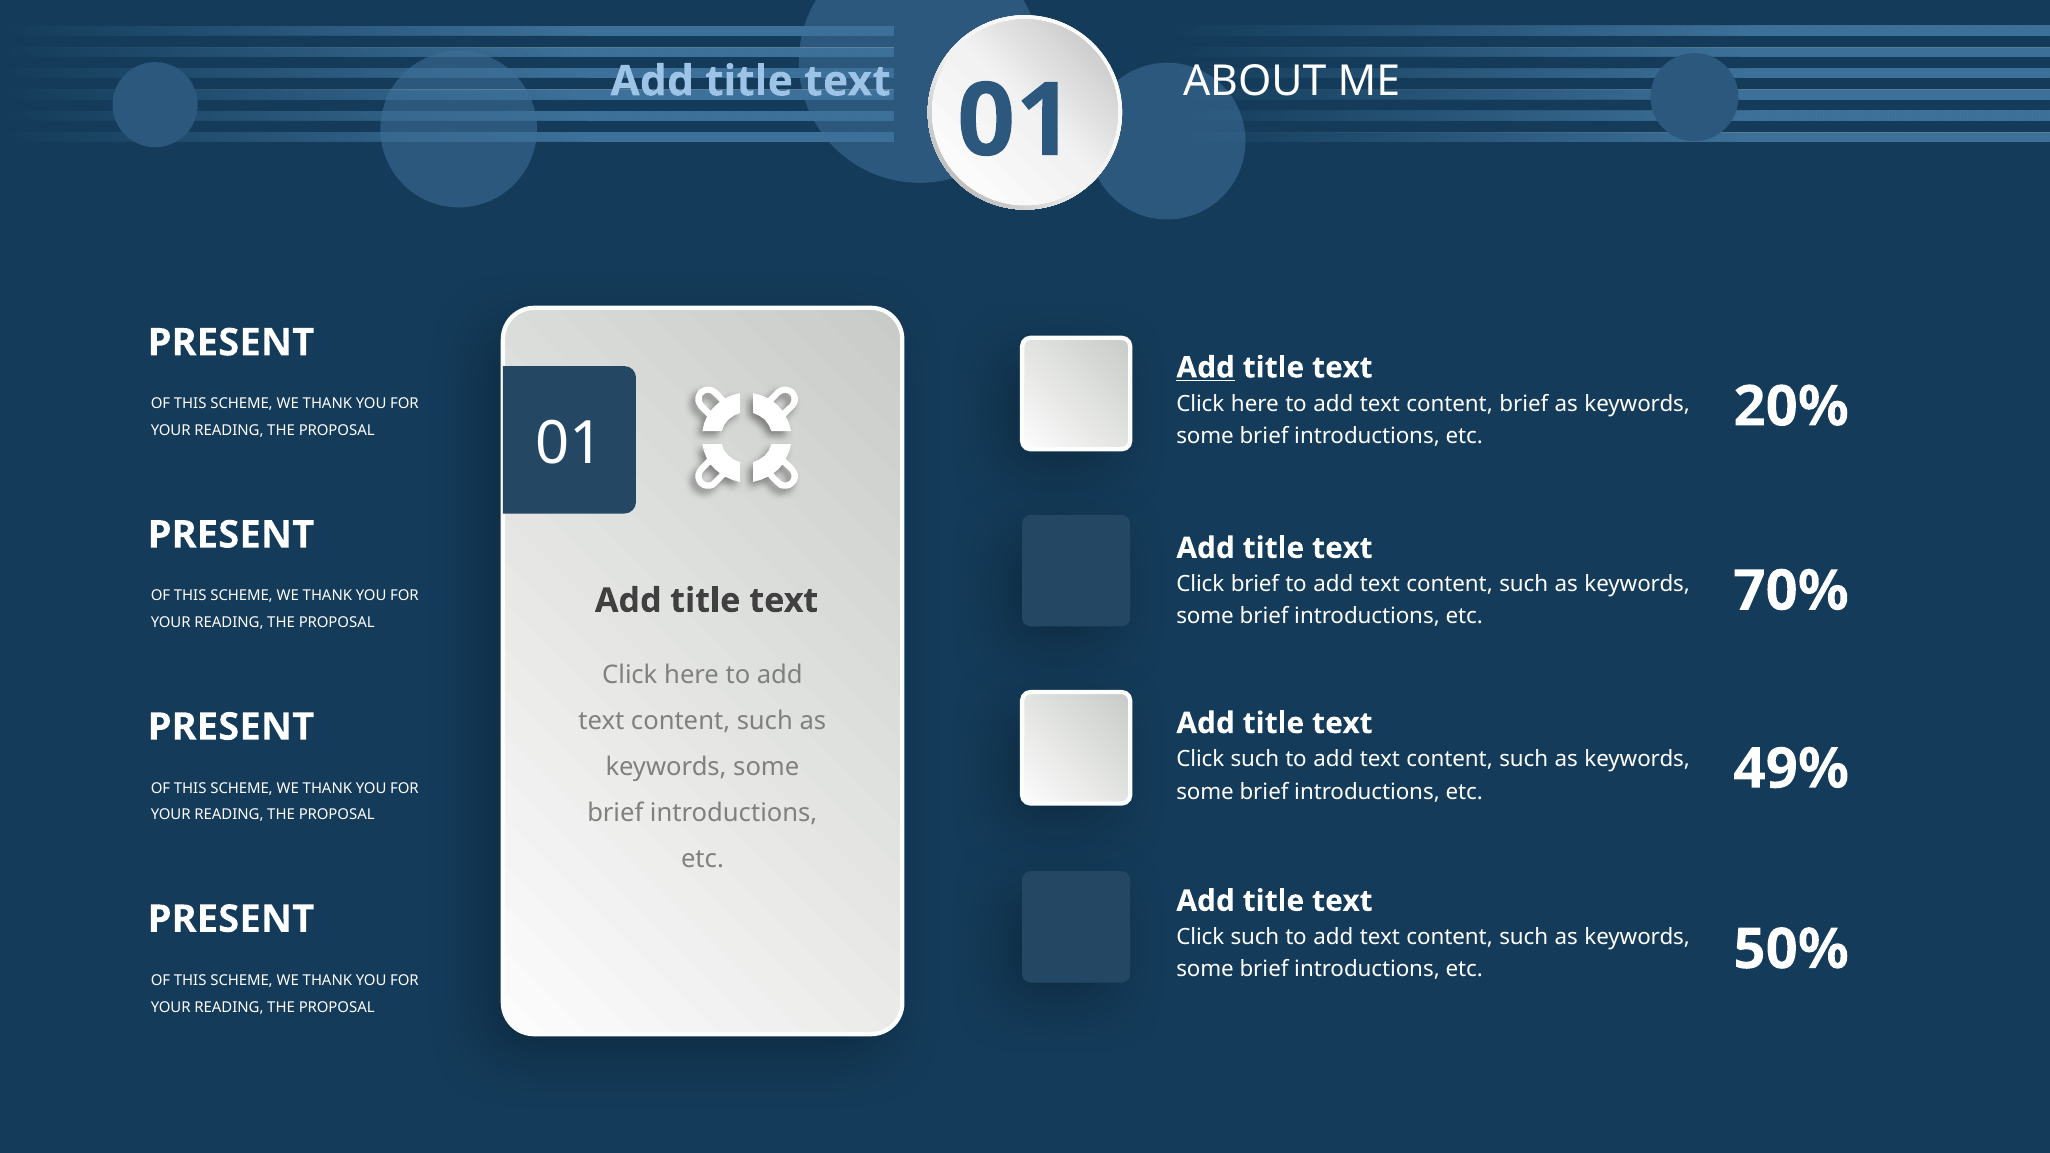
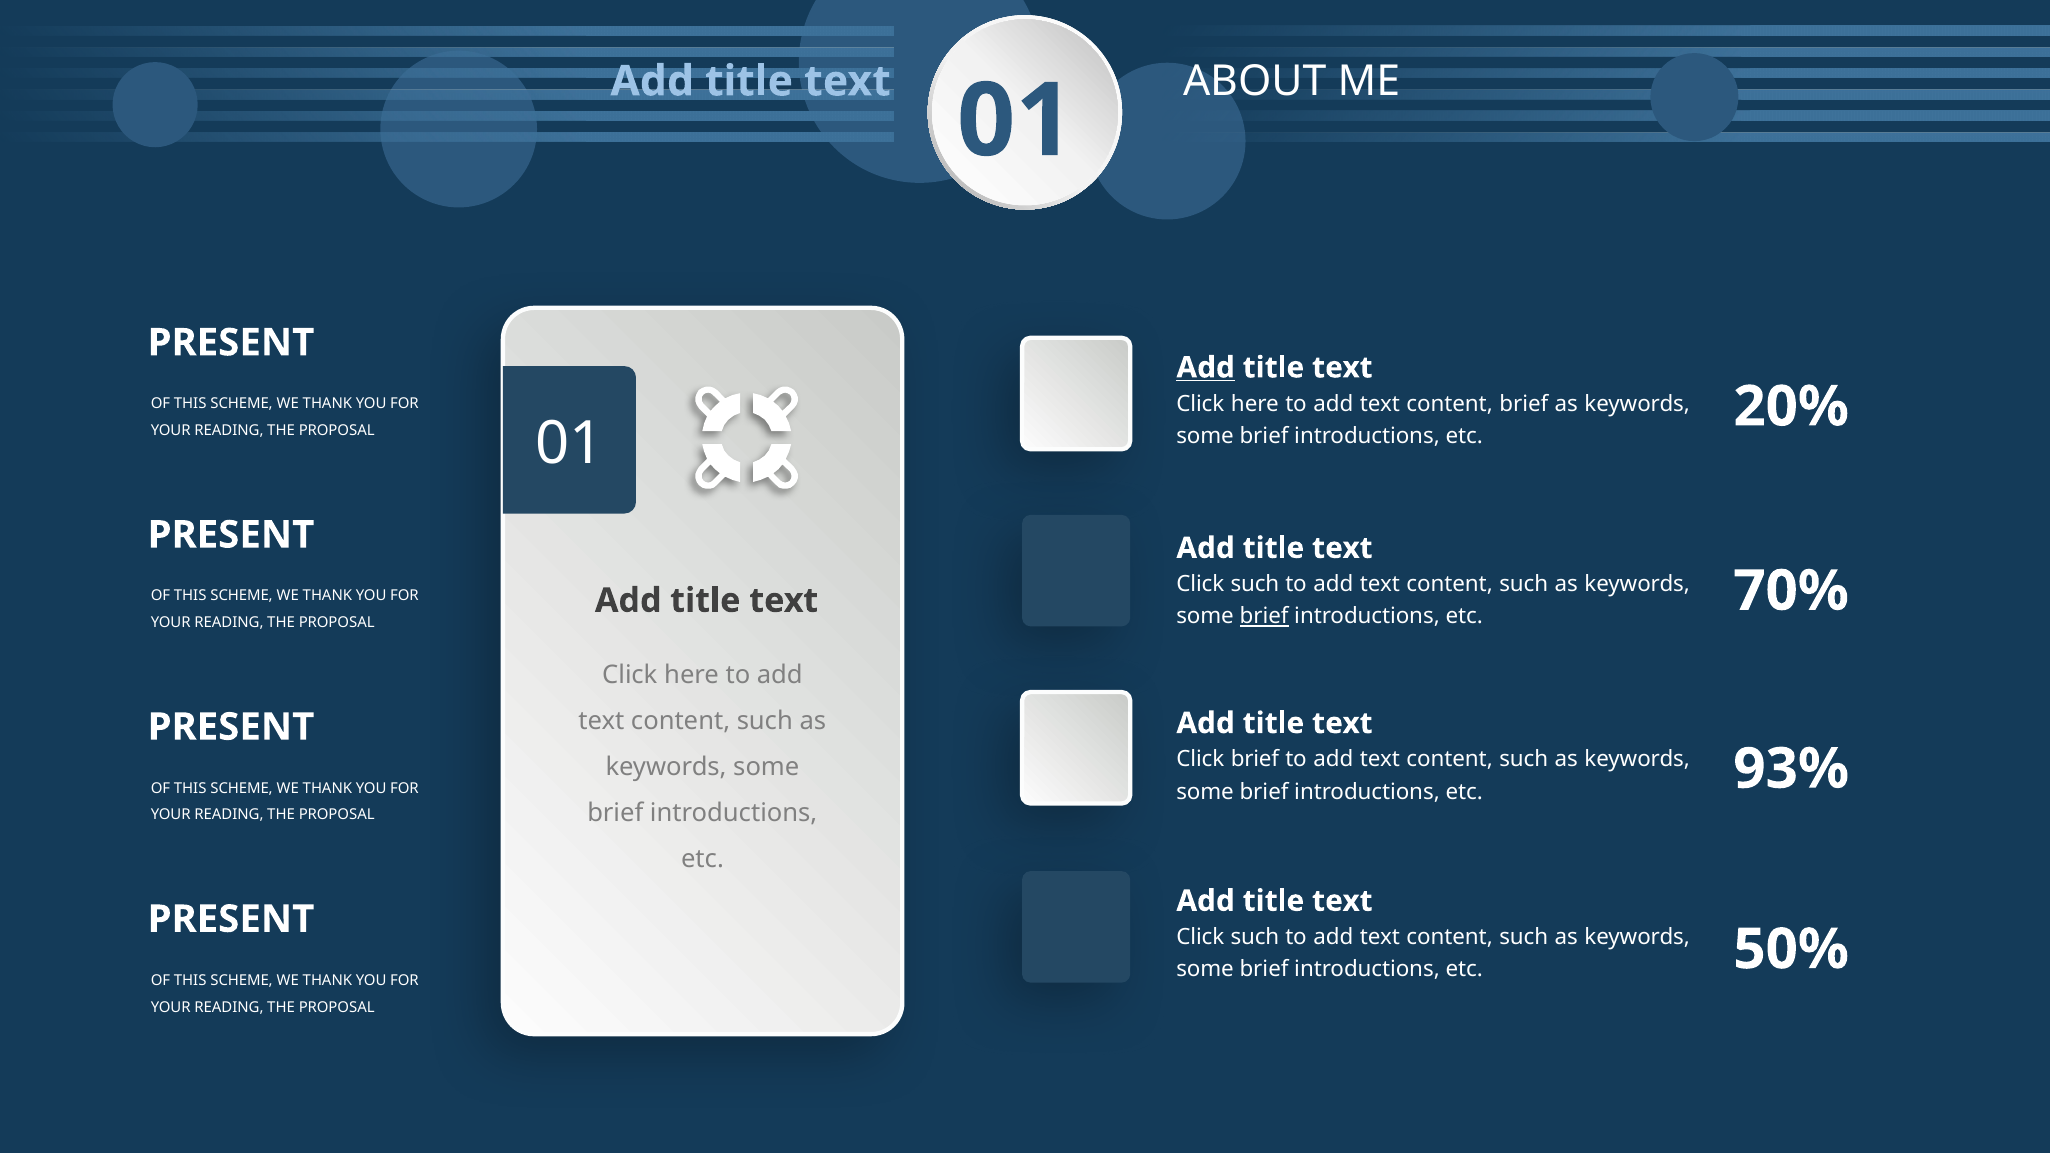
brief: brief -> such (1255, 584)
brief underline: none -> present (1264, 617)
such: such -> brief (1255, 760)
49%: 49% -> 93% (1791, 769)
